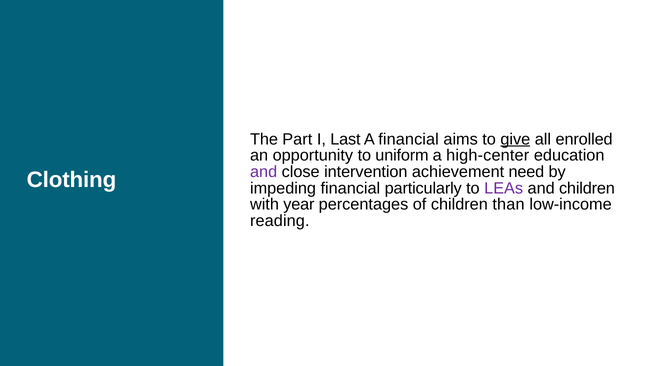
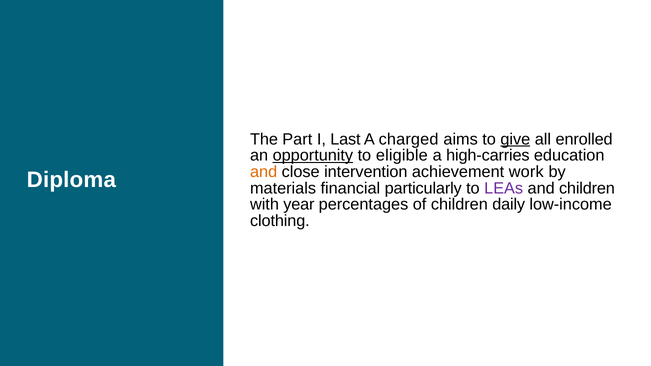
A financial: financial -> charged (409, 139)
opportunity underline: none -> present (313, 156)
uniform: uniform -> eligible (402, 156)
high-center: high-center -> high-carries (488, 156)
and colour: purple -> orange (264, 172)
need: need -> work (526, 172)
Clothing: Clothing -> Diploma (71, 180)
impeding: impeding -> materials (283, 188)
than: than -> daily (509, 205)
reading: reading -> clothing (280, 221)
